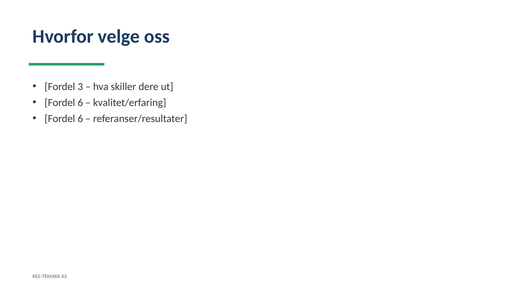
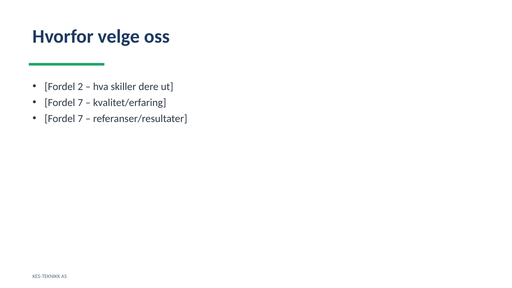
3: 3 -> 2 (80, 87)
6: 6 -> 7 (80, 103)
6: 6 -> 7 (80, 119)
